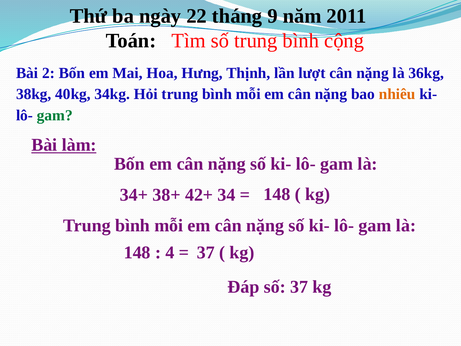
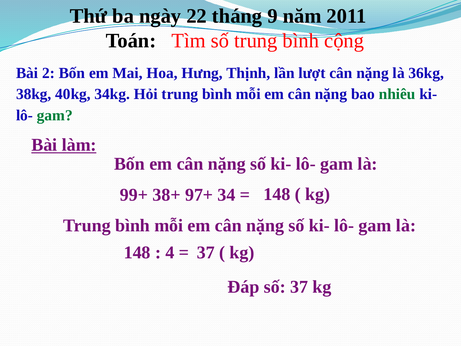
nhiêu colour: orange -> green (397, 94)
34+: 34+ -> 99+ (134, 195)
42+: 42+ -> 97+ (199, 195)
